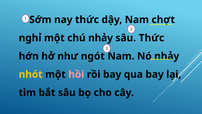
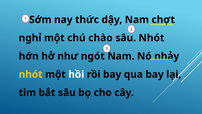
chú nhảy: nhảy -> chào (100, 38)
sâu Thức: Thức -> Nhót (151, 38)
hồi colour: pink -> white (76, 74)
